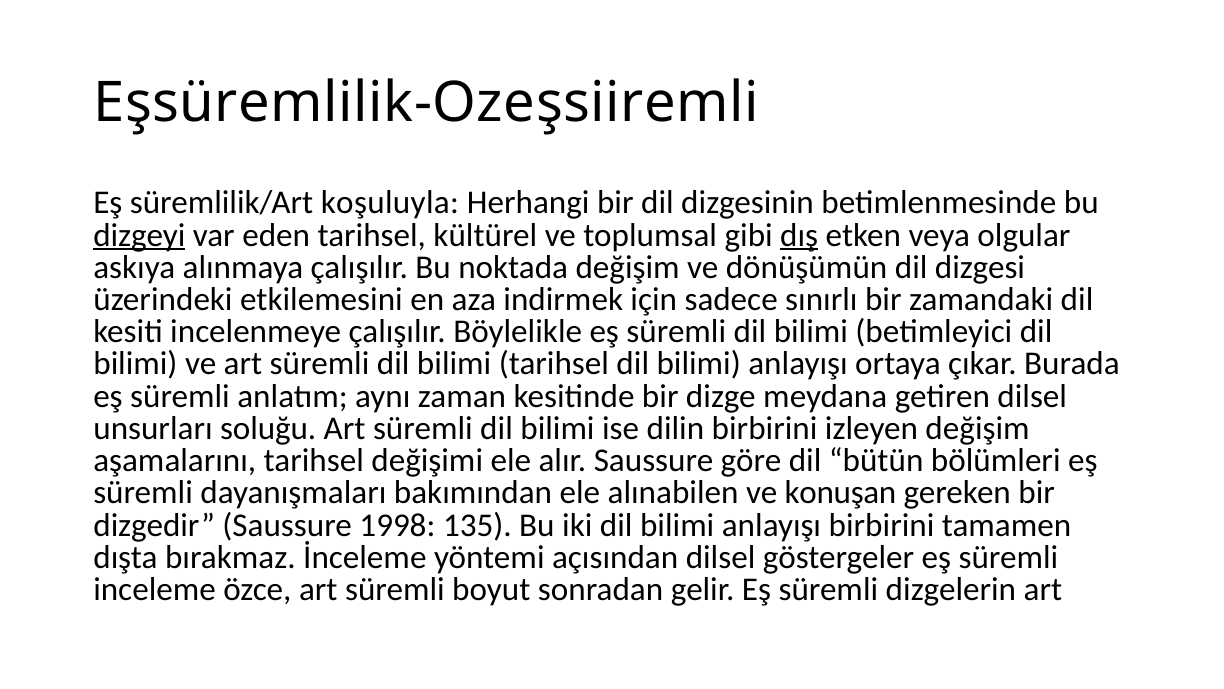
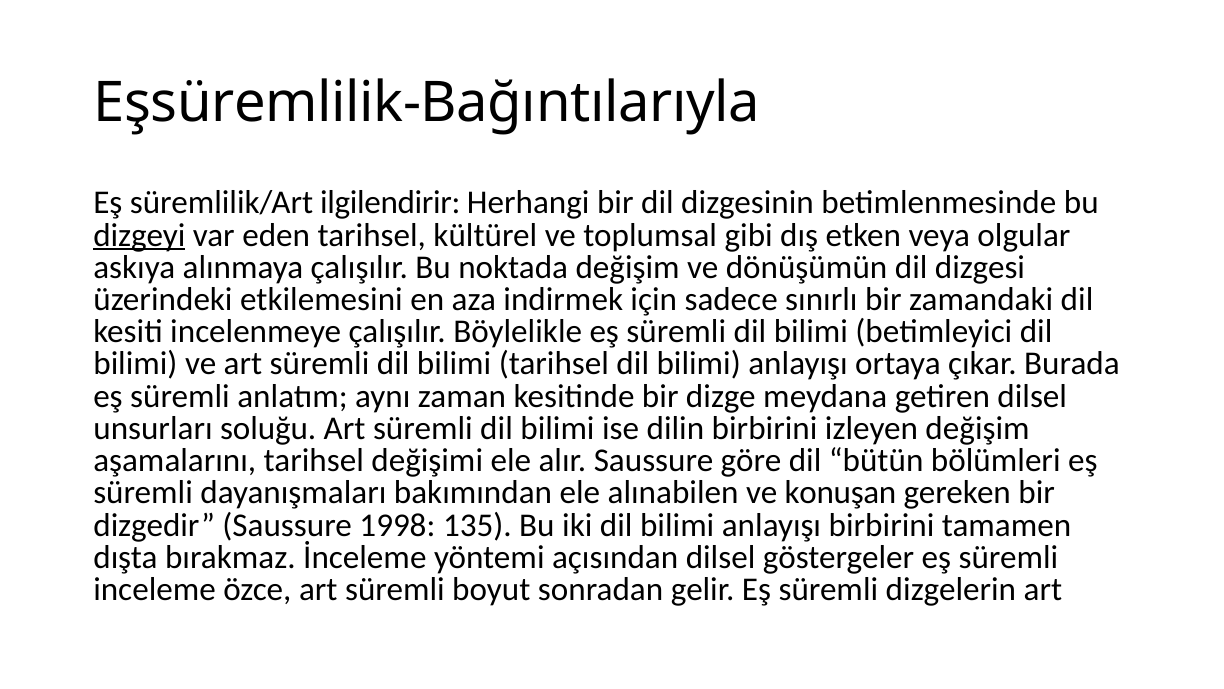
Eşsüremlilik-Ozeşsiiremli: Eşsüremlilik-Ozeşsiiremli -> Eşsüremlilik-Bağıntılarıyla (427, 103)
koşuluyla: koşuluyla -> ilgilendirir (390, 203)
dış underline: present -> none (799, 235)
